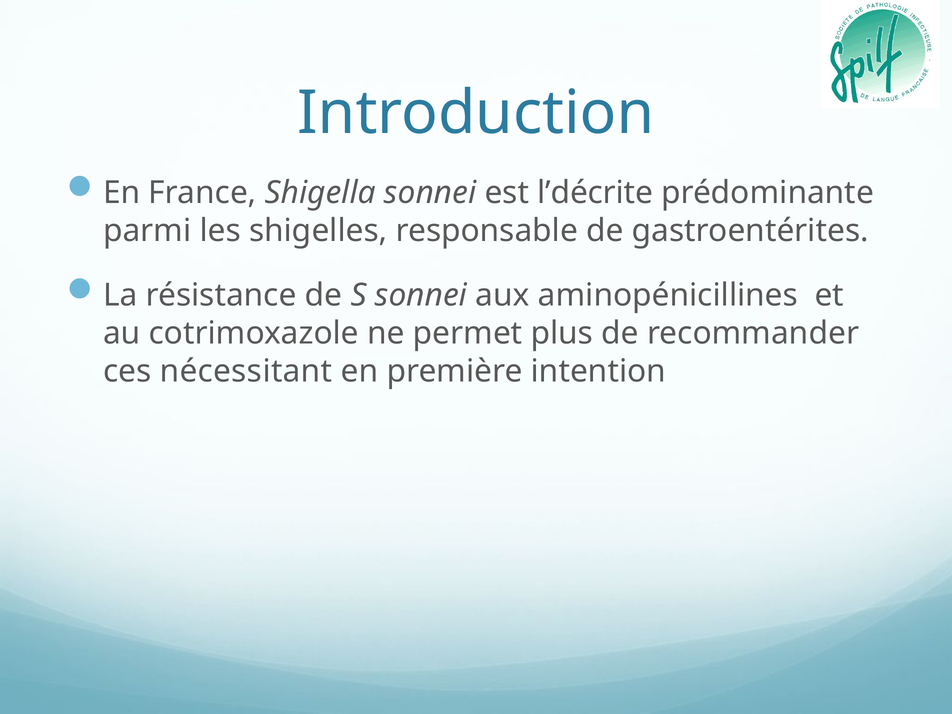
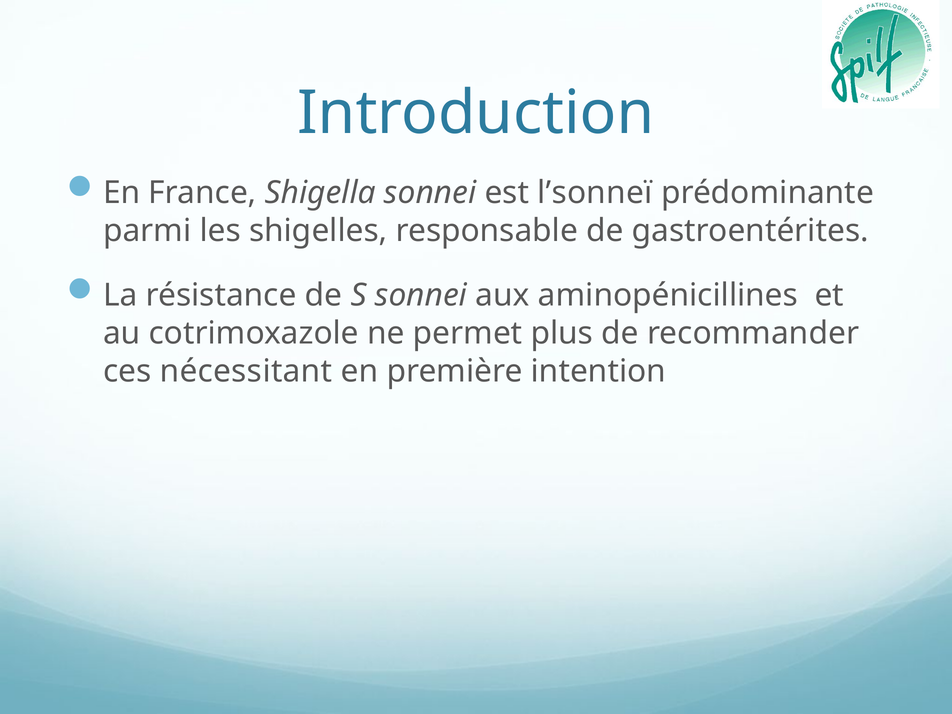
l’décrite: l’décrite -> l’sonneï (595, 193)
